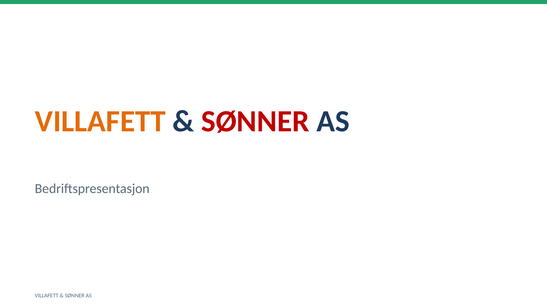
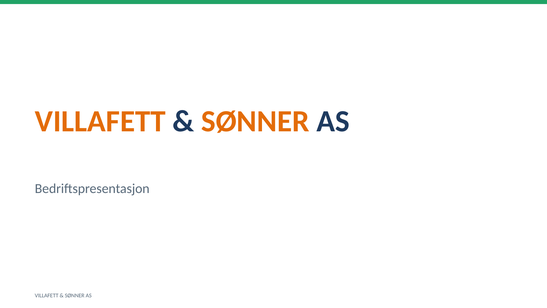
SØNNER colour: red -> orange (255, 121)
